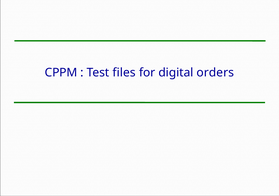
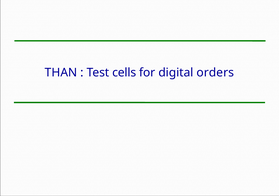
CPPM: CPPM -> THAN (61, 73)
files: files -> cells (124, 73)
